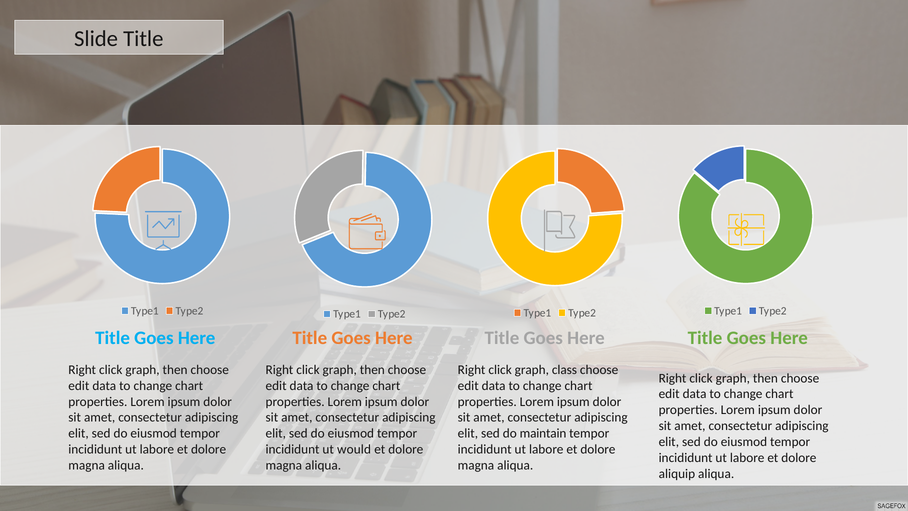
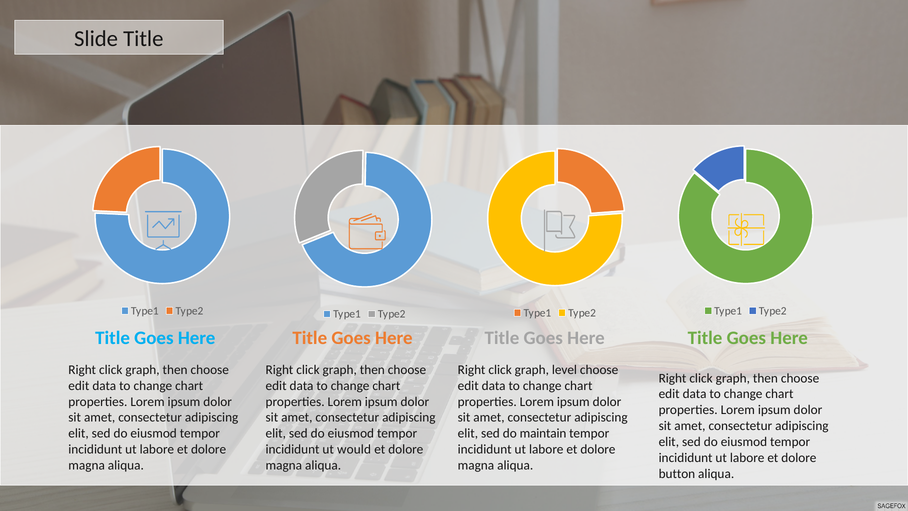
class: class -> level (564, 370)
aliquip: aliquip -> button (677, 473)
